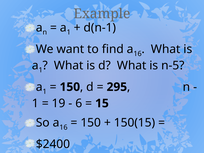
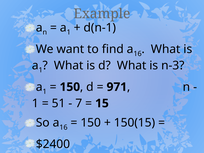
n-5: n-5 -> n-3 (173, 66)
295: 295 -> 971 (117, 87)
19: 19 -> 51 (59, 103)
6: 6 -> 7 (79, 103)
